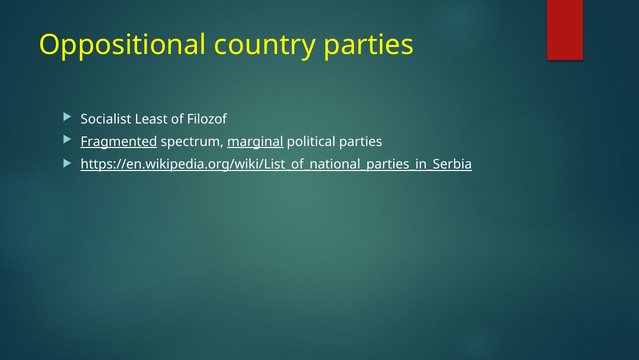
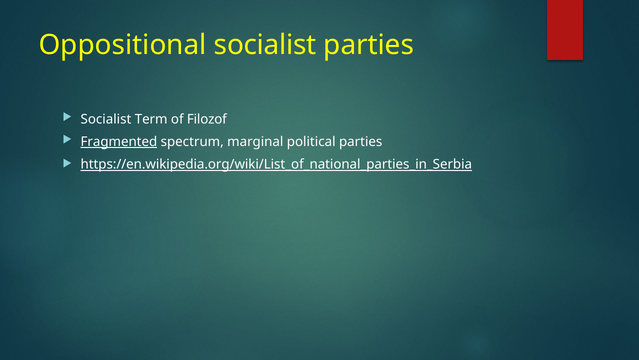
Oppositional country: country -> socialist (265, 45)
Least: Least -> Term (151, 119)
marginal underline: present -> none (255, 142)
